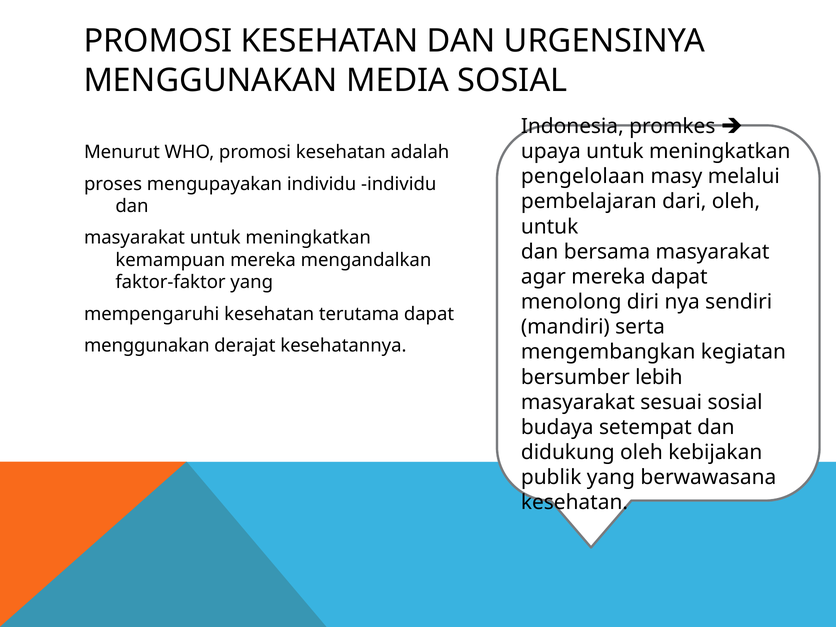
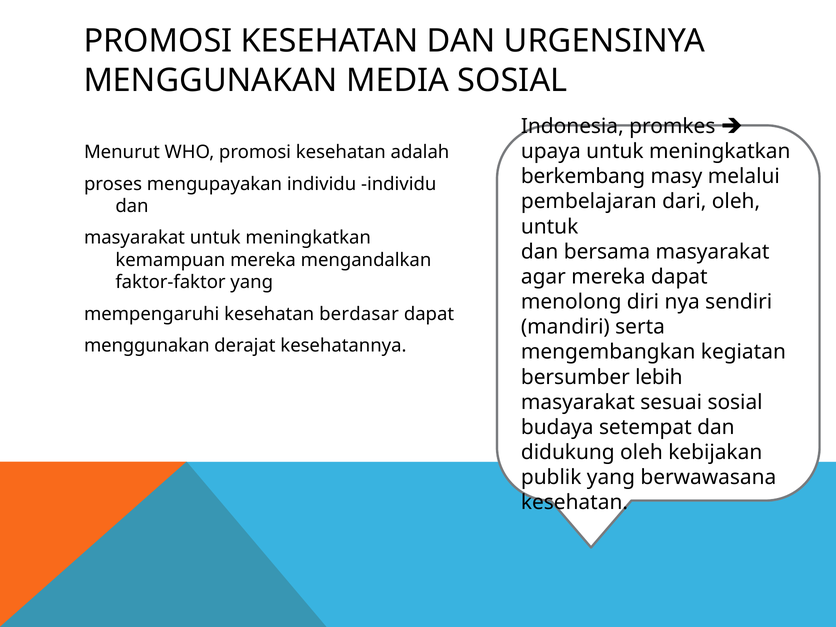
pengelolaan: pengelolaan -> berkembang (583, 176)
terutama: terutama -> berdasar (359, 314)
